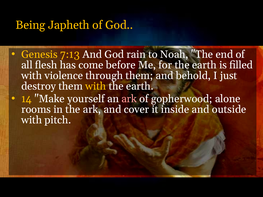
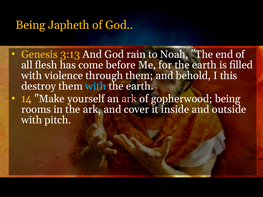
7:13: 7:13 -> 3:13 (70, 55)
just: just -> this (229, 76)
with colour: yellow -> light blue (96, 86)
gopherwood alone: alone -> being (228, 99)
